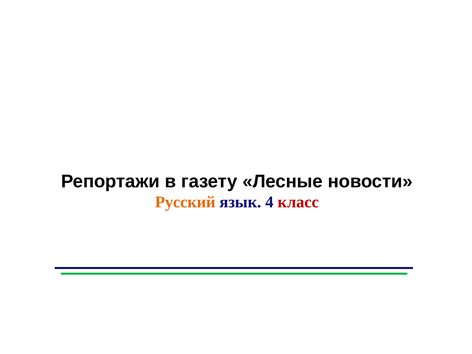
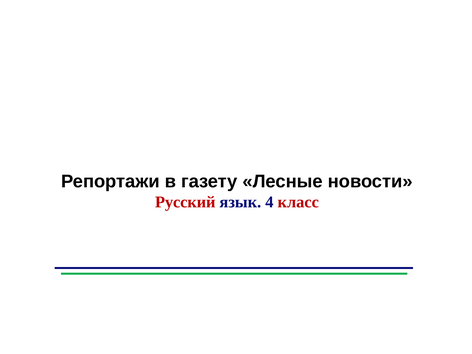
Русский colour: orange -> red (185, 202)
